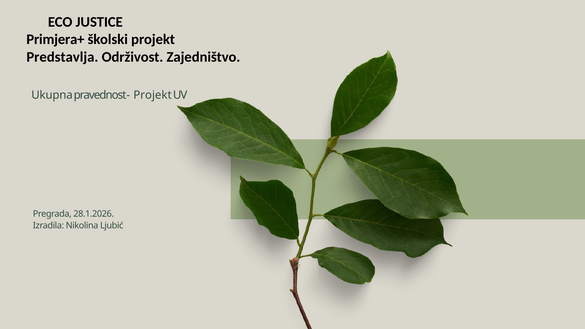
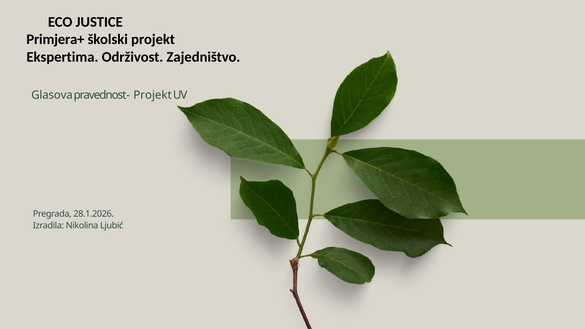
Predstavlja: Predstavlja -> Ekspertima (62, 57)
Ukupna: Ukupna -> Glasova (52, 95)
